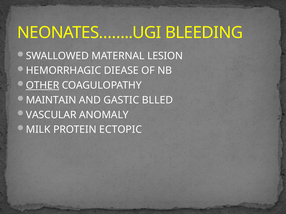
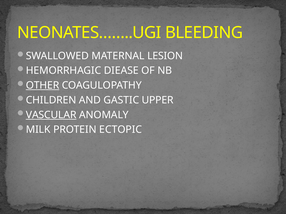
MAINTAIN: MAINTAIN -> CHILDREN (51, 100)
BLLED: BLLED -> UPPER (158, 100)
VASCULAR underline: none -> present (51, 115)
